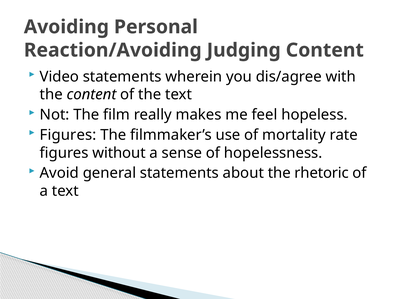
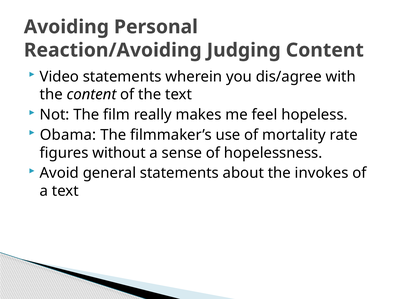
Figures: Figures -> Obama (68, 135)
rhetoric: rhetoric -> invokes (322, 173)
